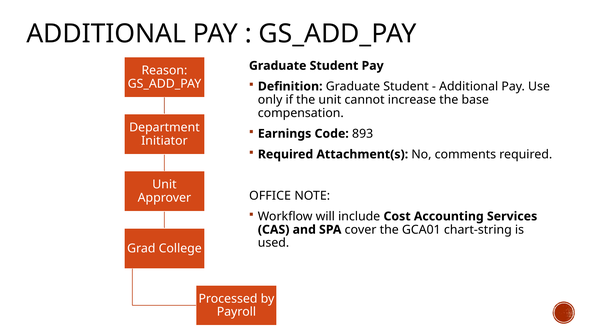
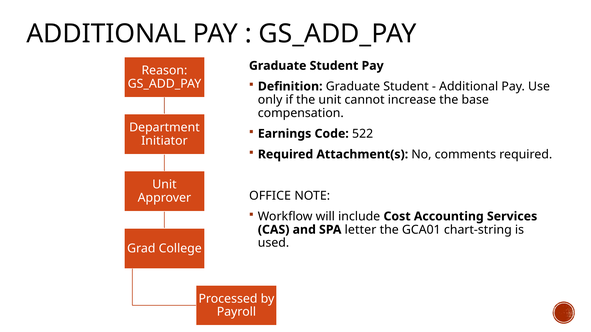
893: 893 -> 522 (363, 134)
cover: cover -> letter (361, 230)
